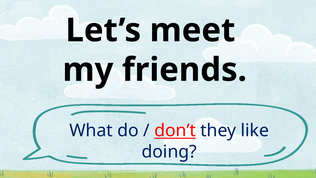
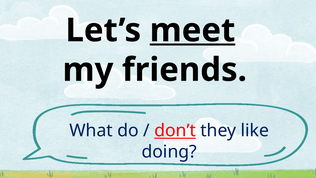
meet underline: none -> present (192, 30)
